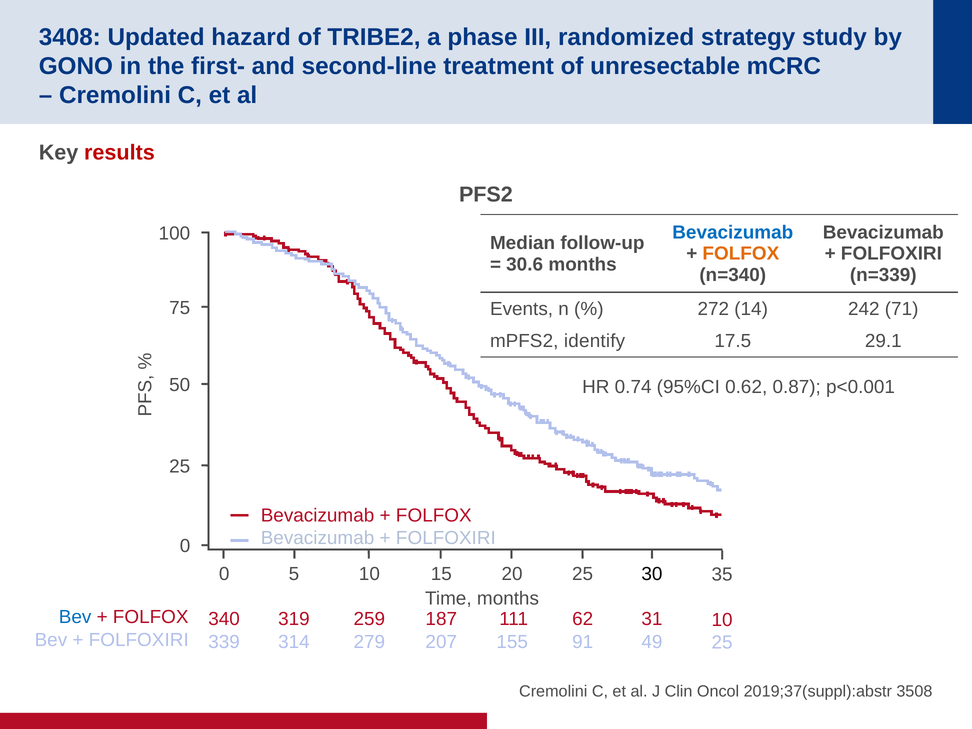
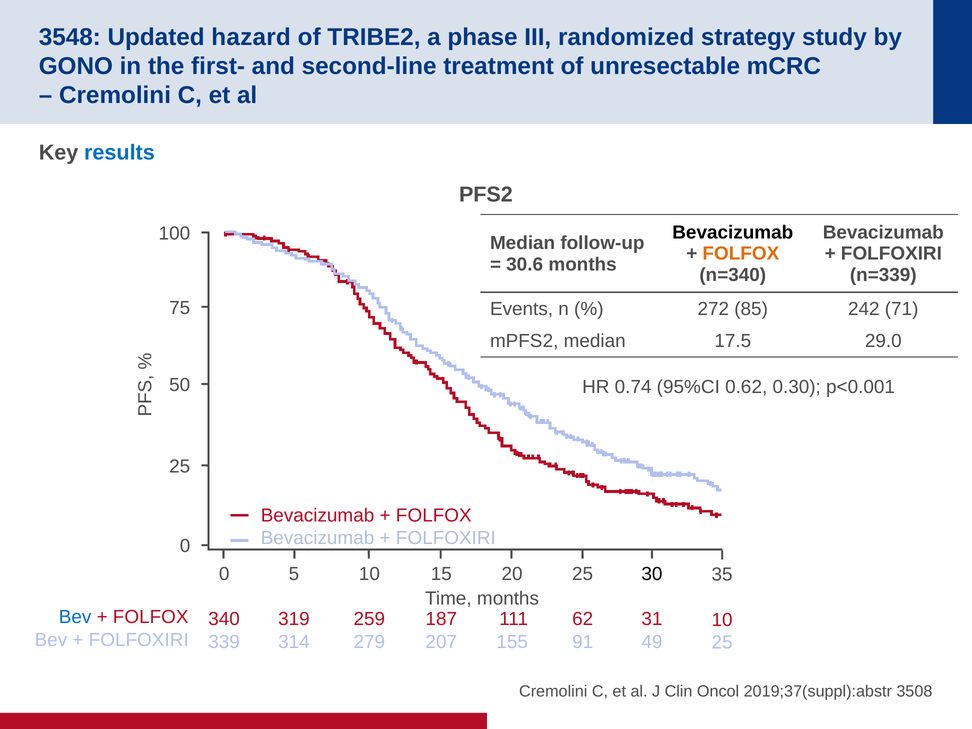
3408: 3408 -> 3548 (70, 37)
results colour: red -> blue (119, 153)
Bevacizumab colour: blue -> black (733, 232)
14: 14 -> 85 (751, 309)
mPFS2 identify: identify -> median (595, 341)
29.1: 29.1 -> 29.0 (883, 341)
0.87: 0.87 -> 0.30 (797, 387)
